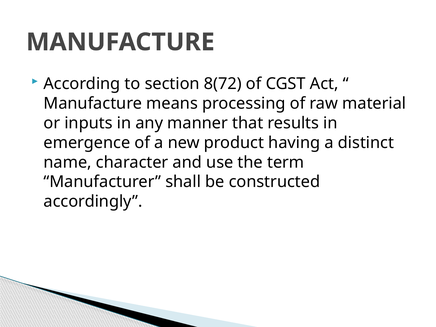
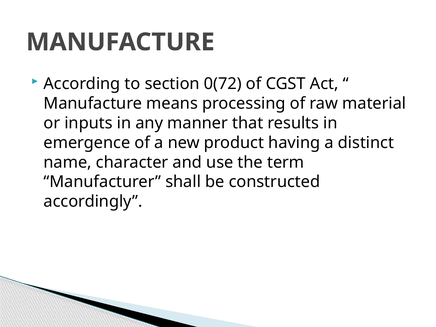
8(72: 8(72 -> 0(72 (223, 84)
